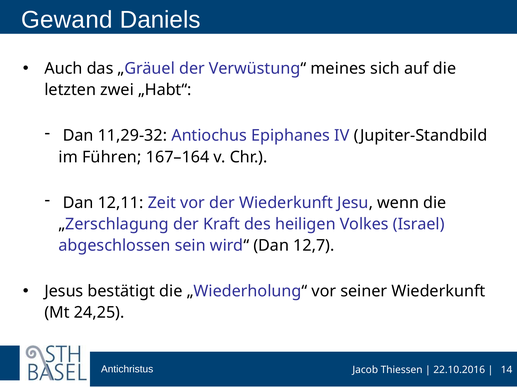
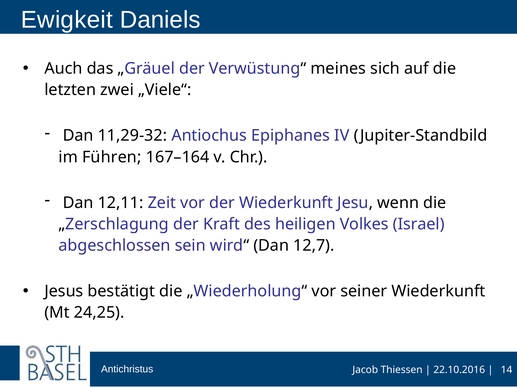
Gewand: Gewand -> Ewigkeit (67, 20)
„Habt“: „Habt“ -> „Viele“ (165, 90)
